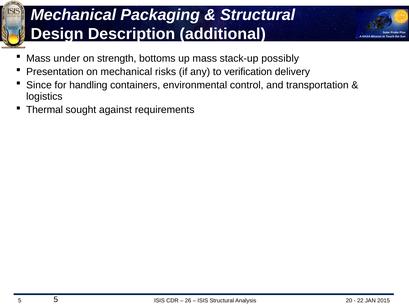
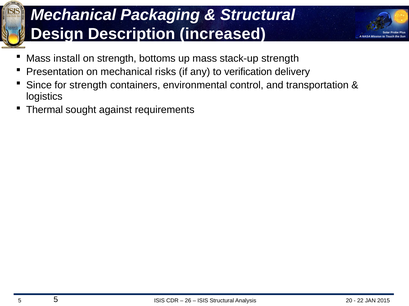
additional: additional -> increased (223, 34)
under: under -> install (67, 58)
stack-up possibly: possibly -> strength (280, 58)
for handling: handling -> strength (88, 85)
